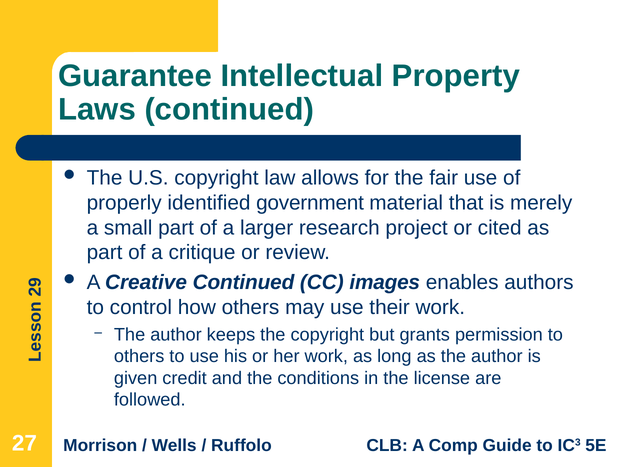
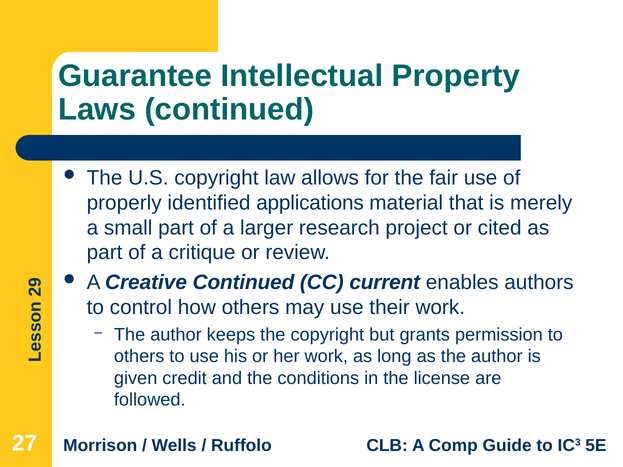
government: government -> applications (310, 203)
images: images -> current (385, 283)
